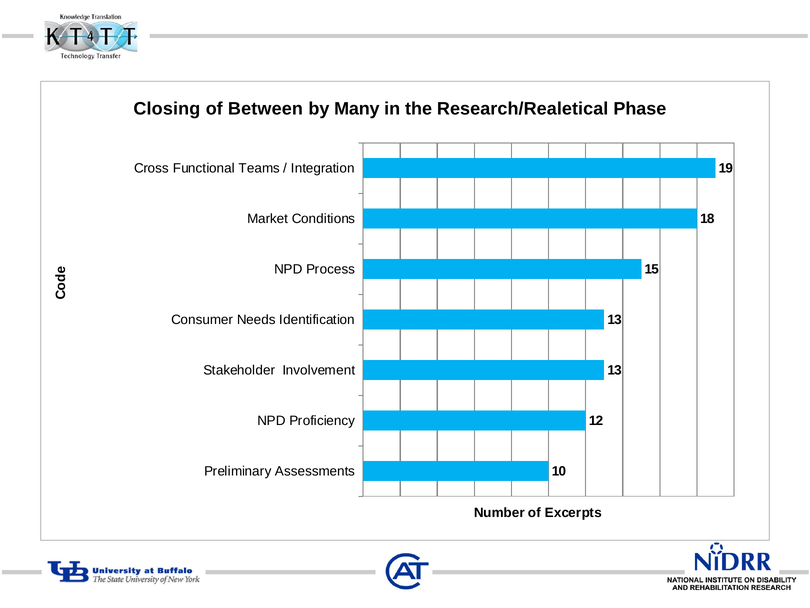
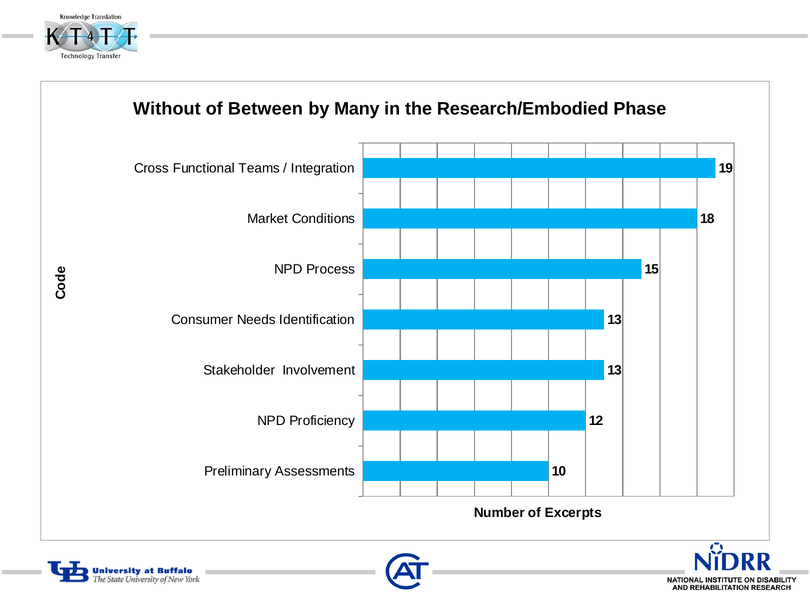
Closing: Closing -> Without (167, 109)
Research/Realetical: Research/Realetical -> Research/Embodied (523, 109)
